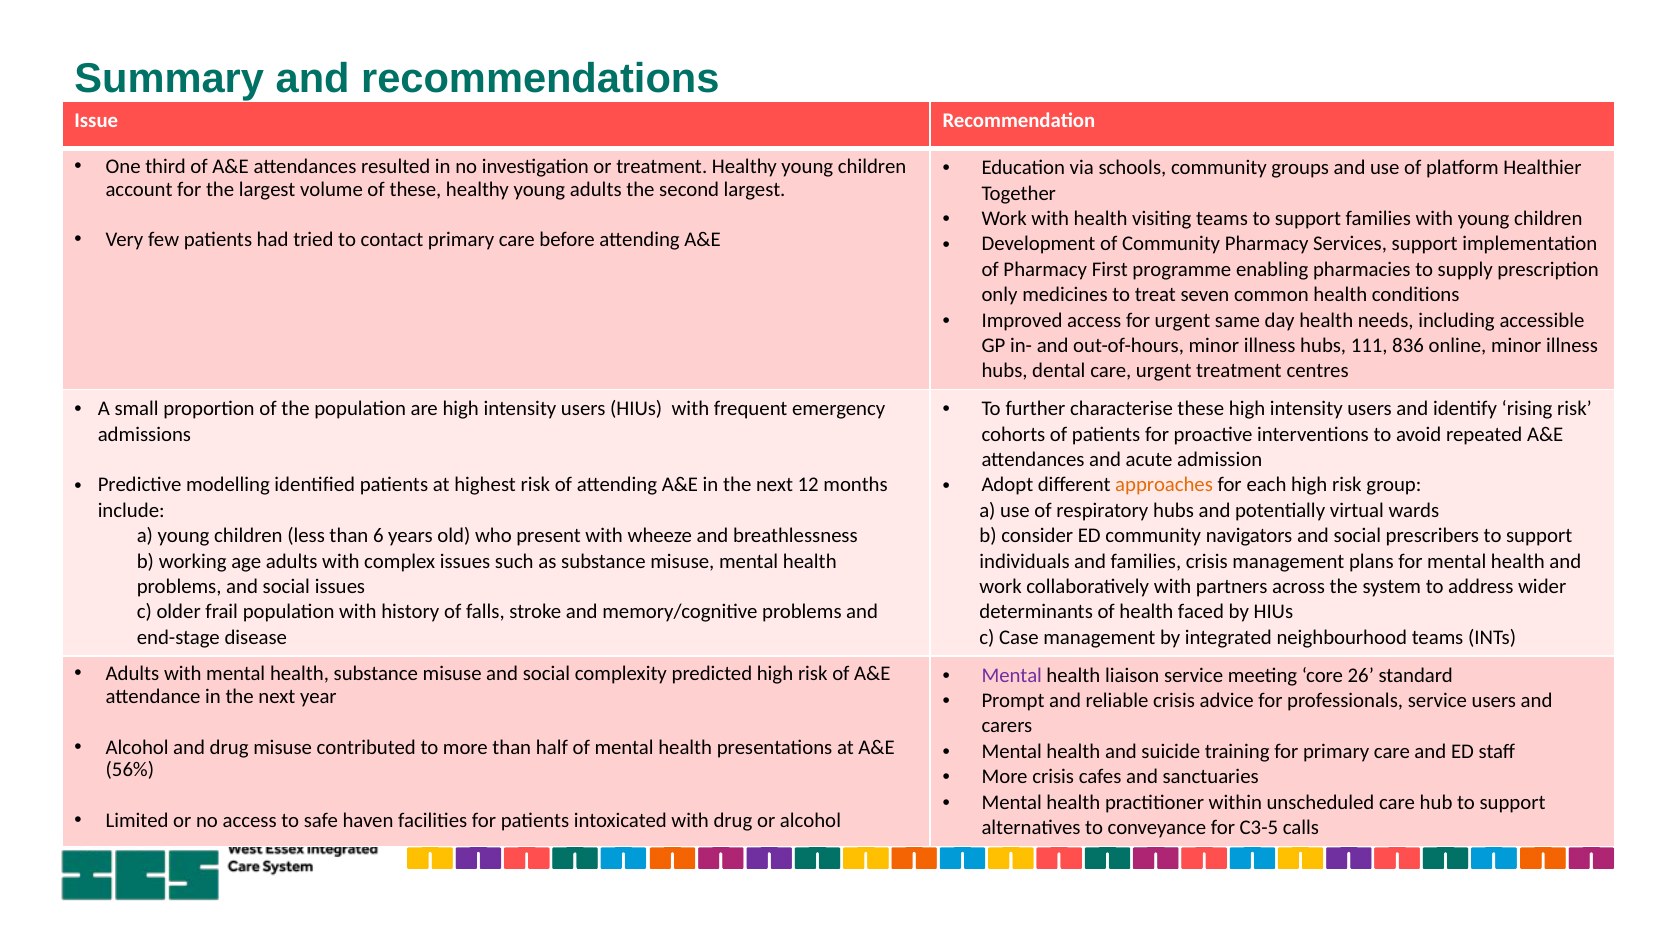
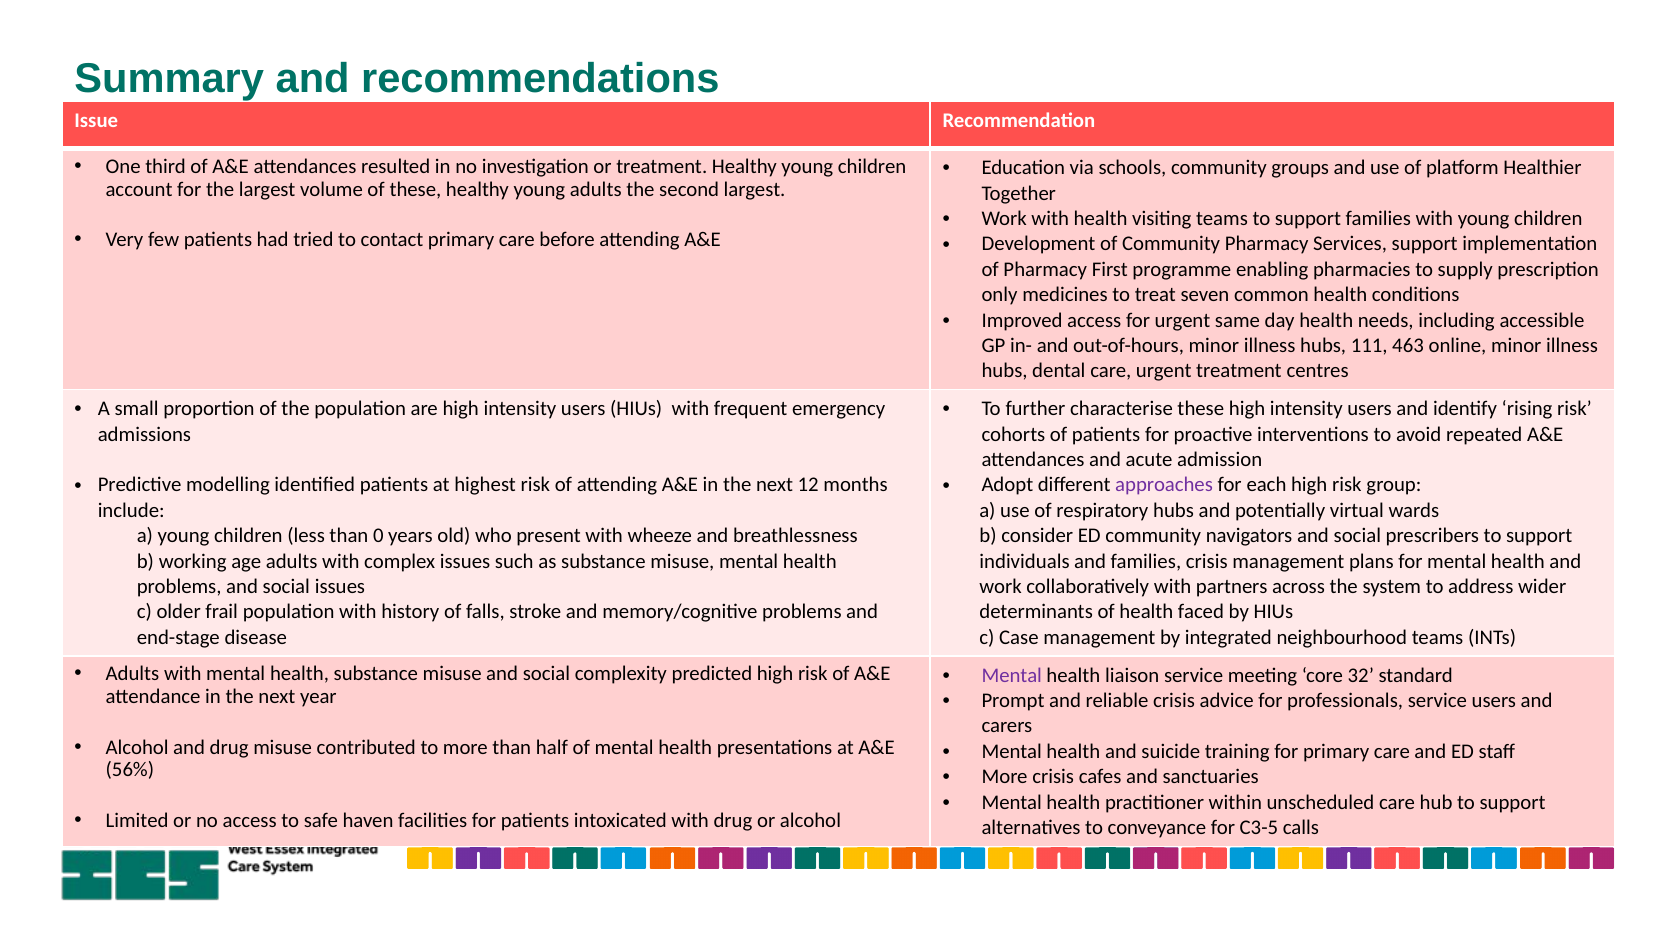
836: 836 -> 463 (1408, 345)
approaches colour: orange -> purple (1164, 485)
6: 6 -> 0 (378, 536)
26: 26 -> 32 (1361, 675)
